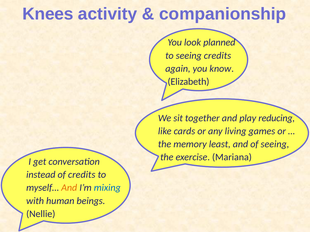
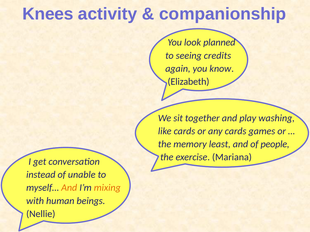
reducing: reducing -> washing (277, 118)
any living: living -> cards (236, 131)
of seeing: seeing -> people (275, 144)
of credits: credits -> unable (82, 175)
mixing colour: blue -> orange (107, 188)
